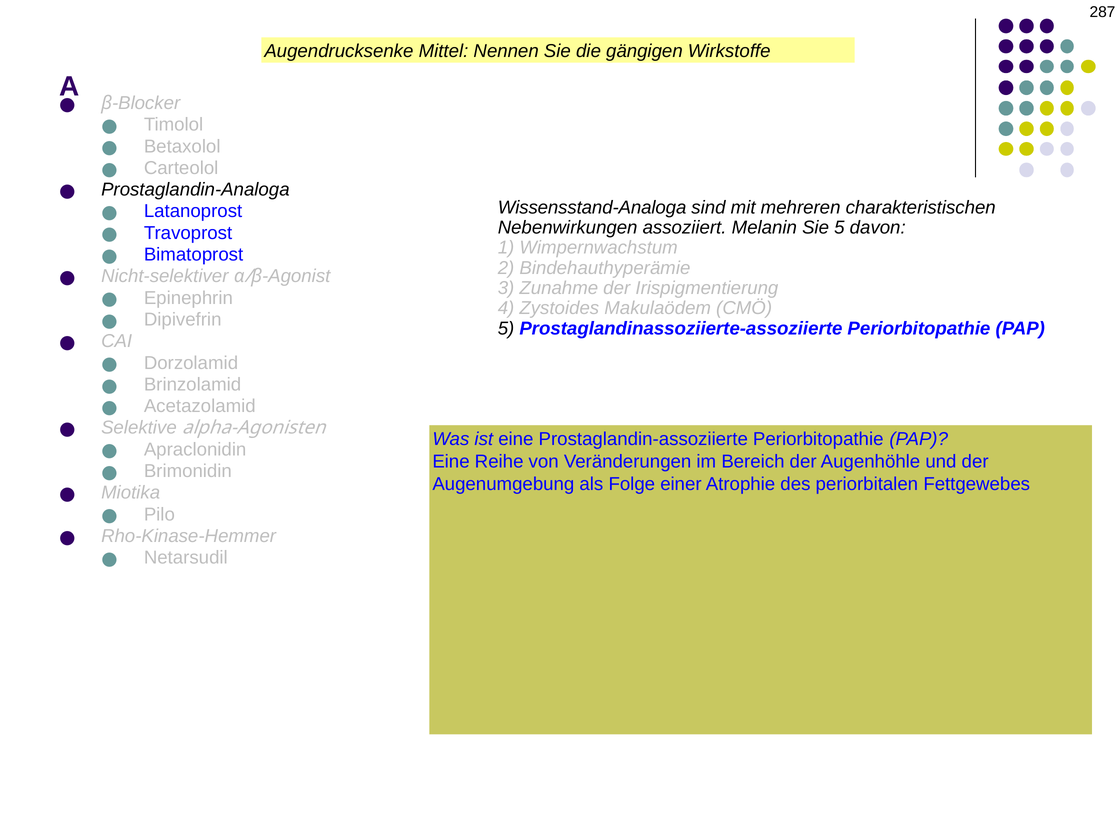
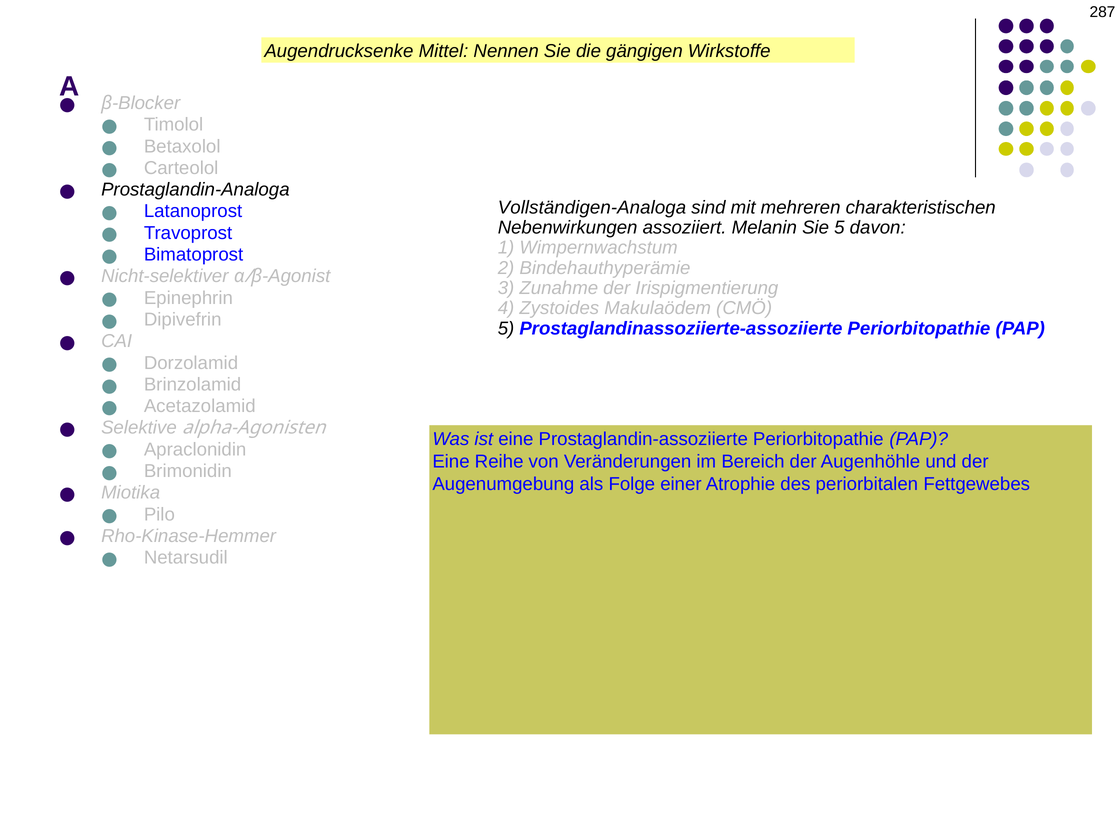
Wissensstand-Analoga: Wissensstand-Analoga -> Vollständigen-Analoga (592, 208)
